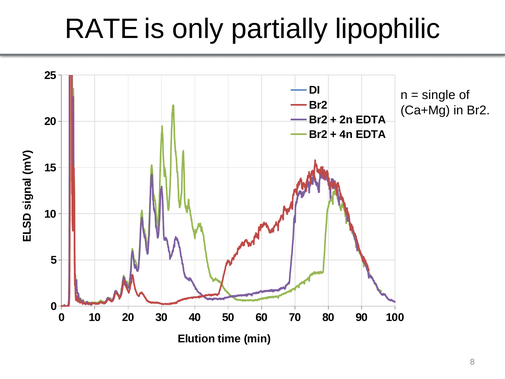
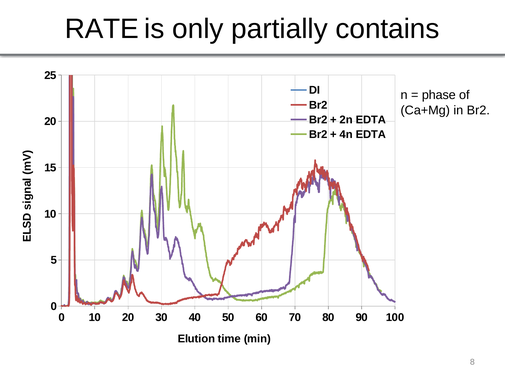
lipophilic: lipophilic -> contains (388, 29)
single: single -> phase (439, 95)
